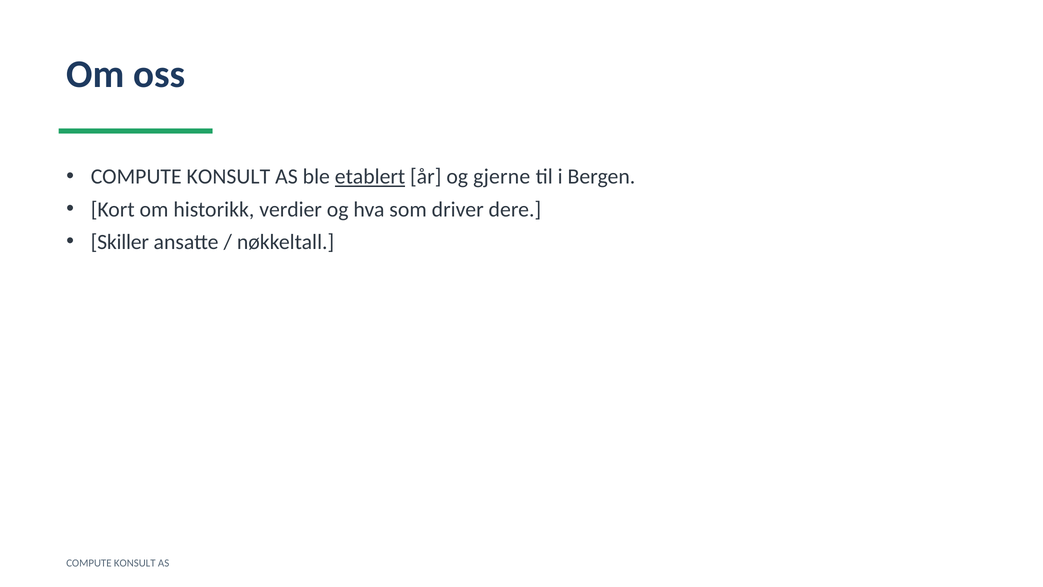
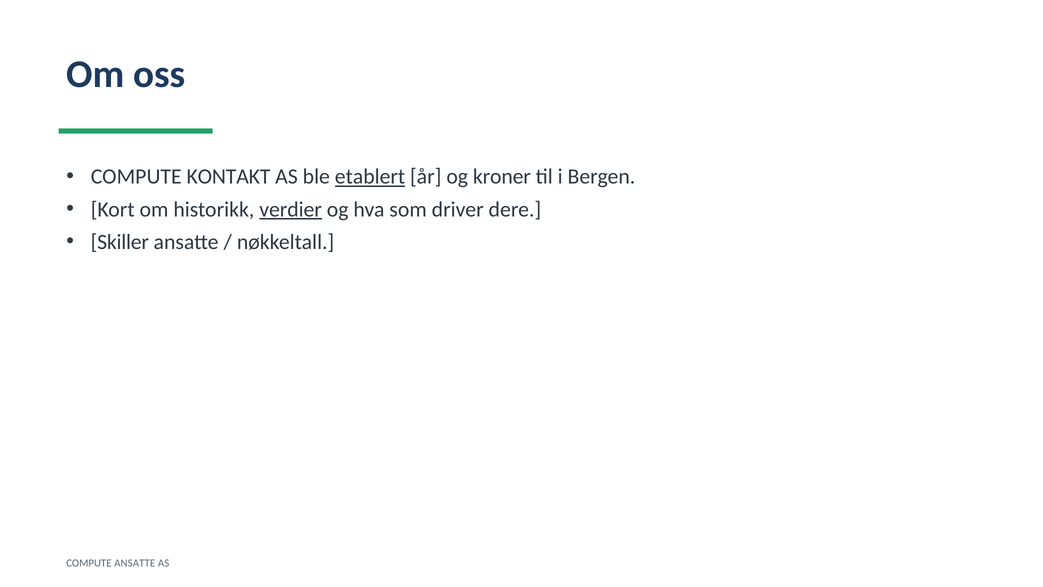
KONSULT: KONSULT -> KONTAKT (229, 177)
gjerne: gjerne -> kroner (502, 177)
verdier underline: none -> present (291, 209)
KONSULT: KONSULT -> ANSATTE (135, 563)
